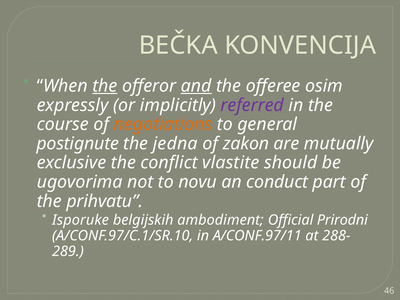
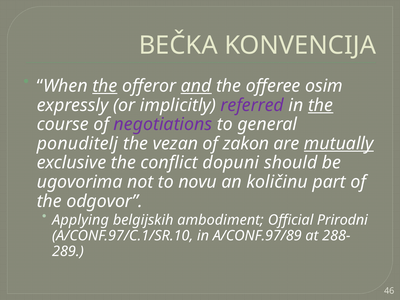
the underline: none -> present (321, 105)
negotiations colour: orange -> purple (163, 124)
postignute: postignute -> ponuditelj (78, 144)
jedna: jedna -> vezan (175, 144)
mutually underline: none -> present (339, 144)
vlastite: vlastite -> dopuni (231, 163)
conduct: conduct -> količinu (277, 182)
prihvatu: prihvatu -> odgovor (105, 201)
Isporuke: Isporuke -> Applying (81, 220)
A/CONF.97/11: A/CONF.97/11 -> A/CONF.97/89 (257, 236)
